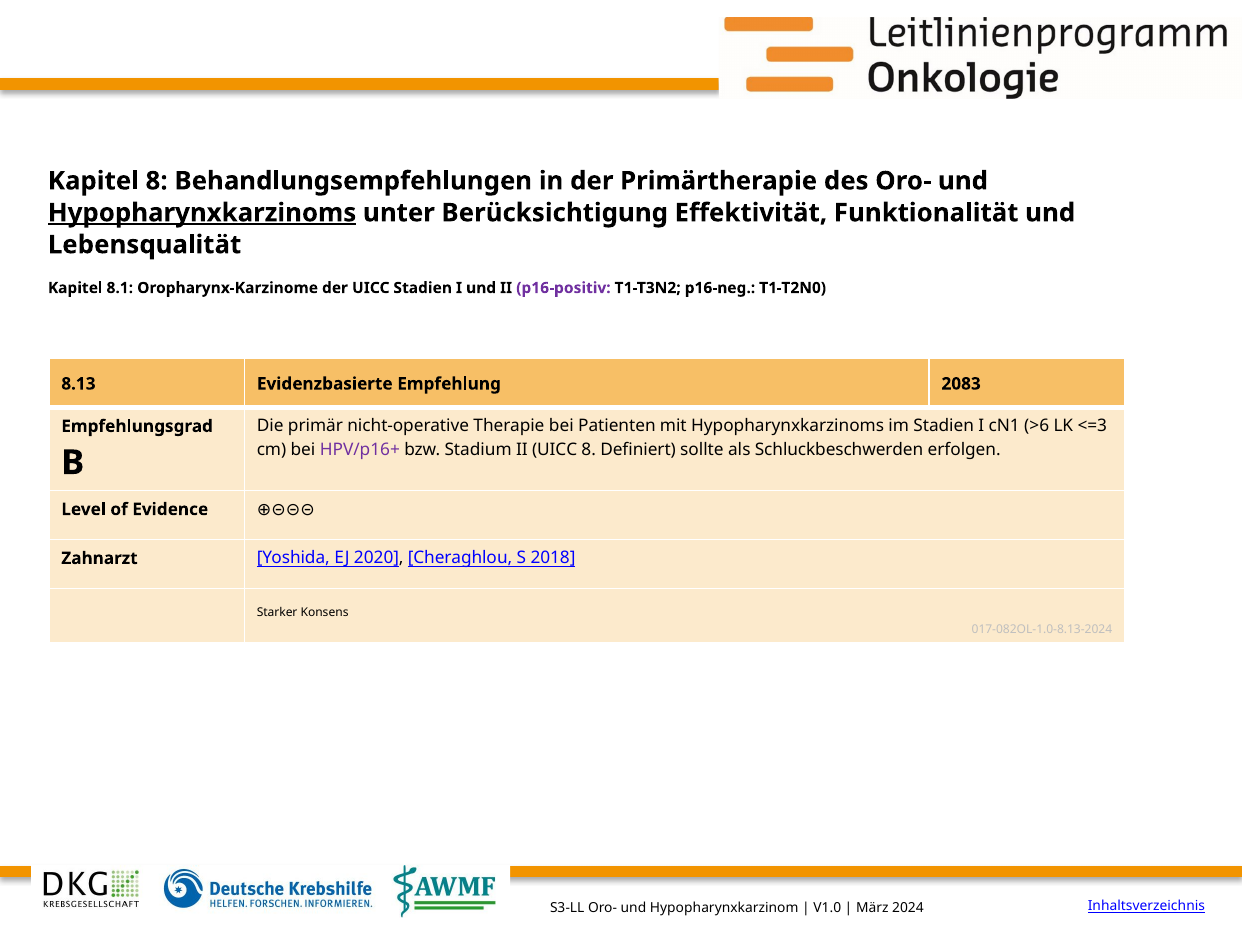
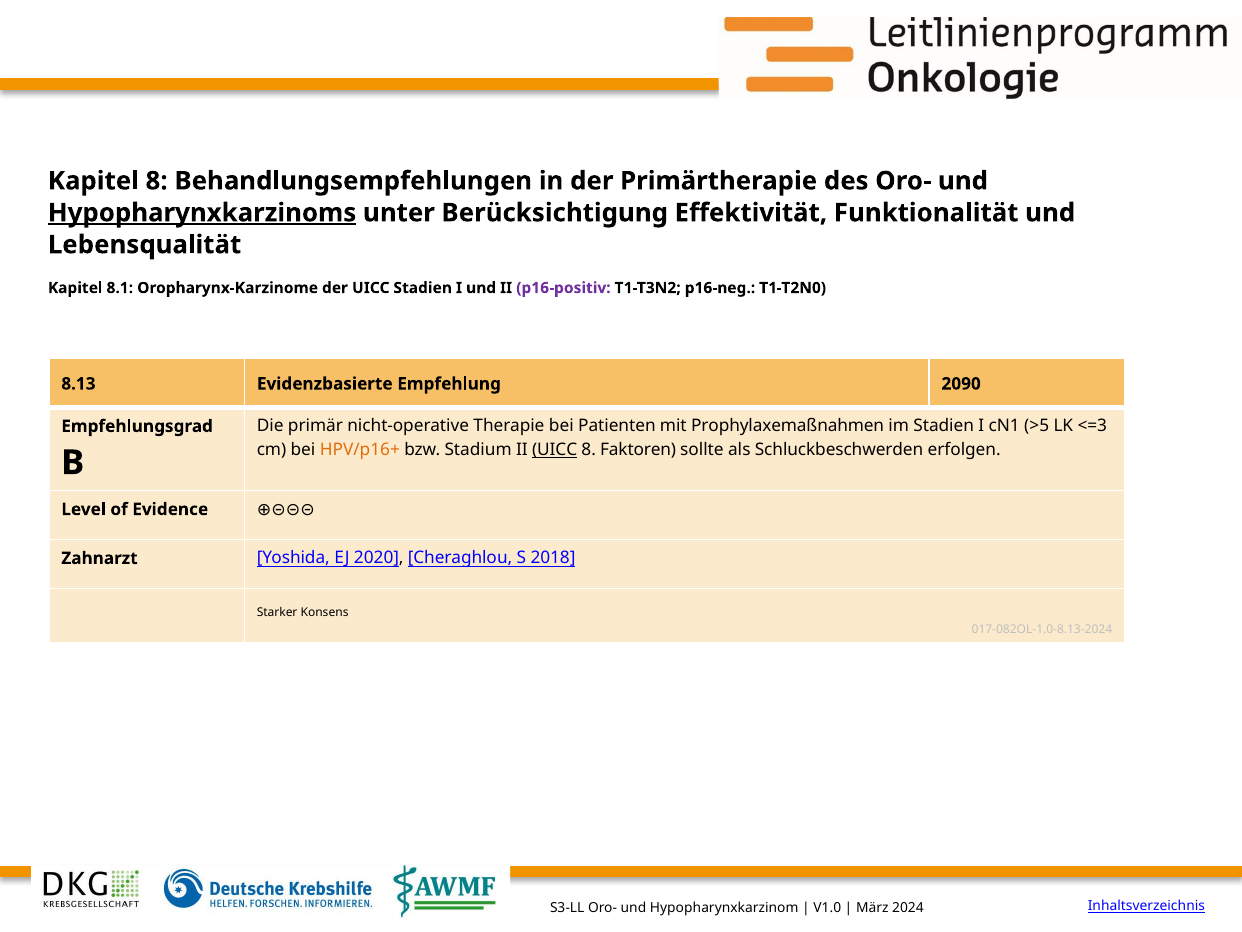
2083: 2083 -> 2090 (961, 384)
mit Hypopharynxkarzinoms: Hypopharynxkarzinoms -> Prophylaxemaßnahmen (788, 426)
>6: >6 -> >5 (1037, 426)
HPV/p16+ colour: purple -> orange (360, 449)
UICC underline: none -> present (555, 449)
Definiert: Definiert -> Faktoren (638, 449)
